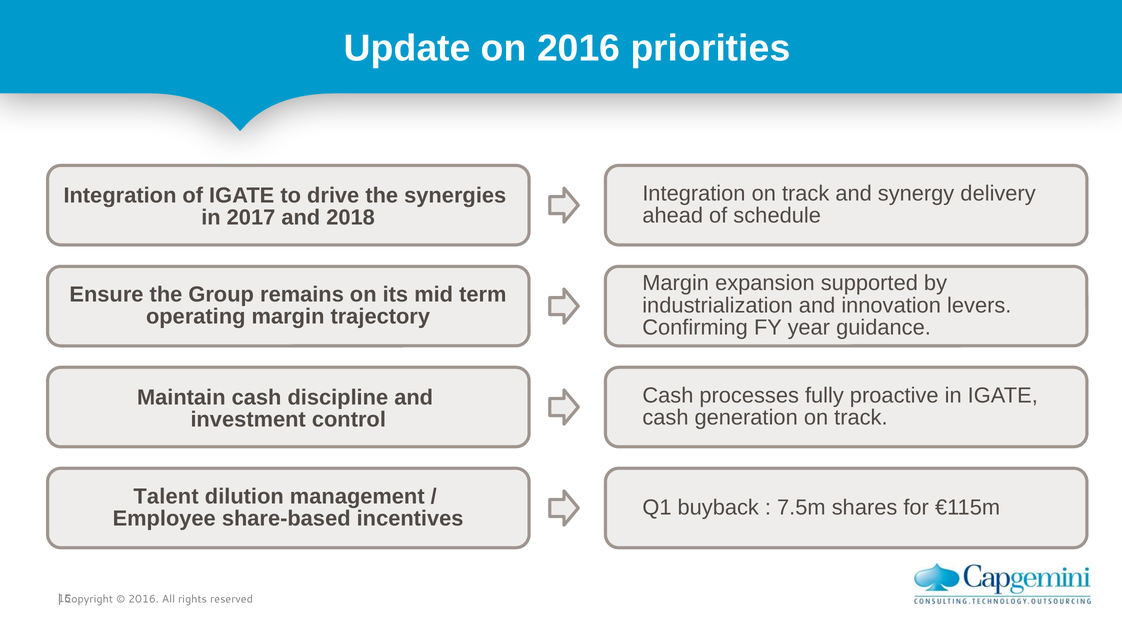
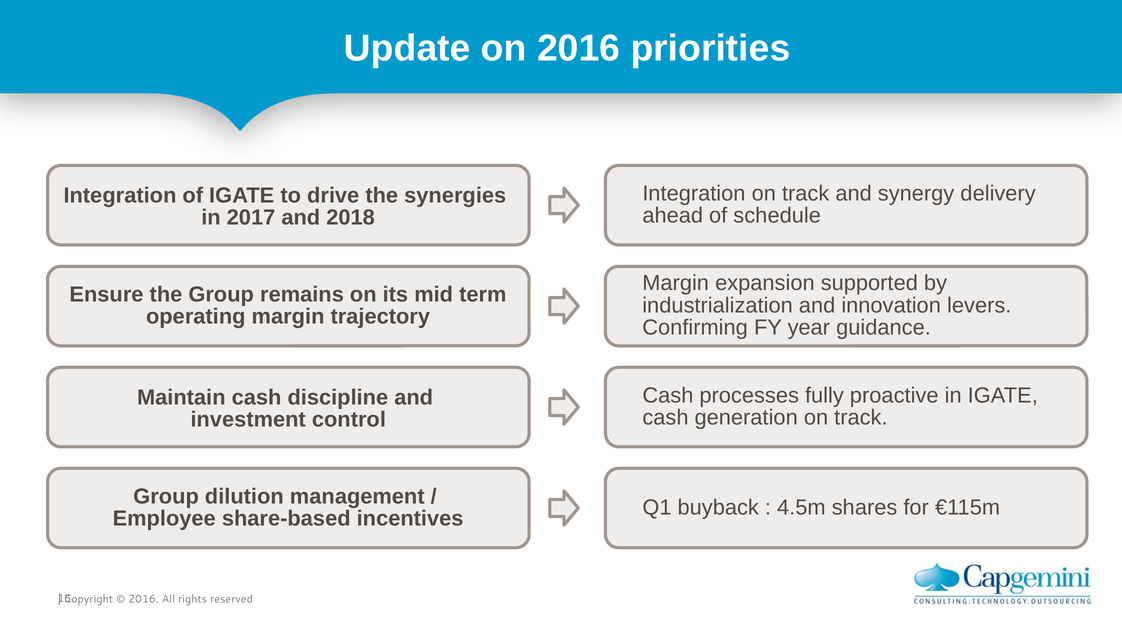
Talent: Talent -> Group (166, 496)
7.5m: 7.5m -> 4.5m (801, 508)
